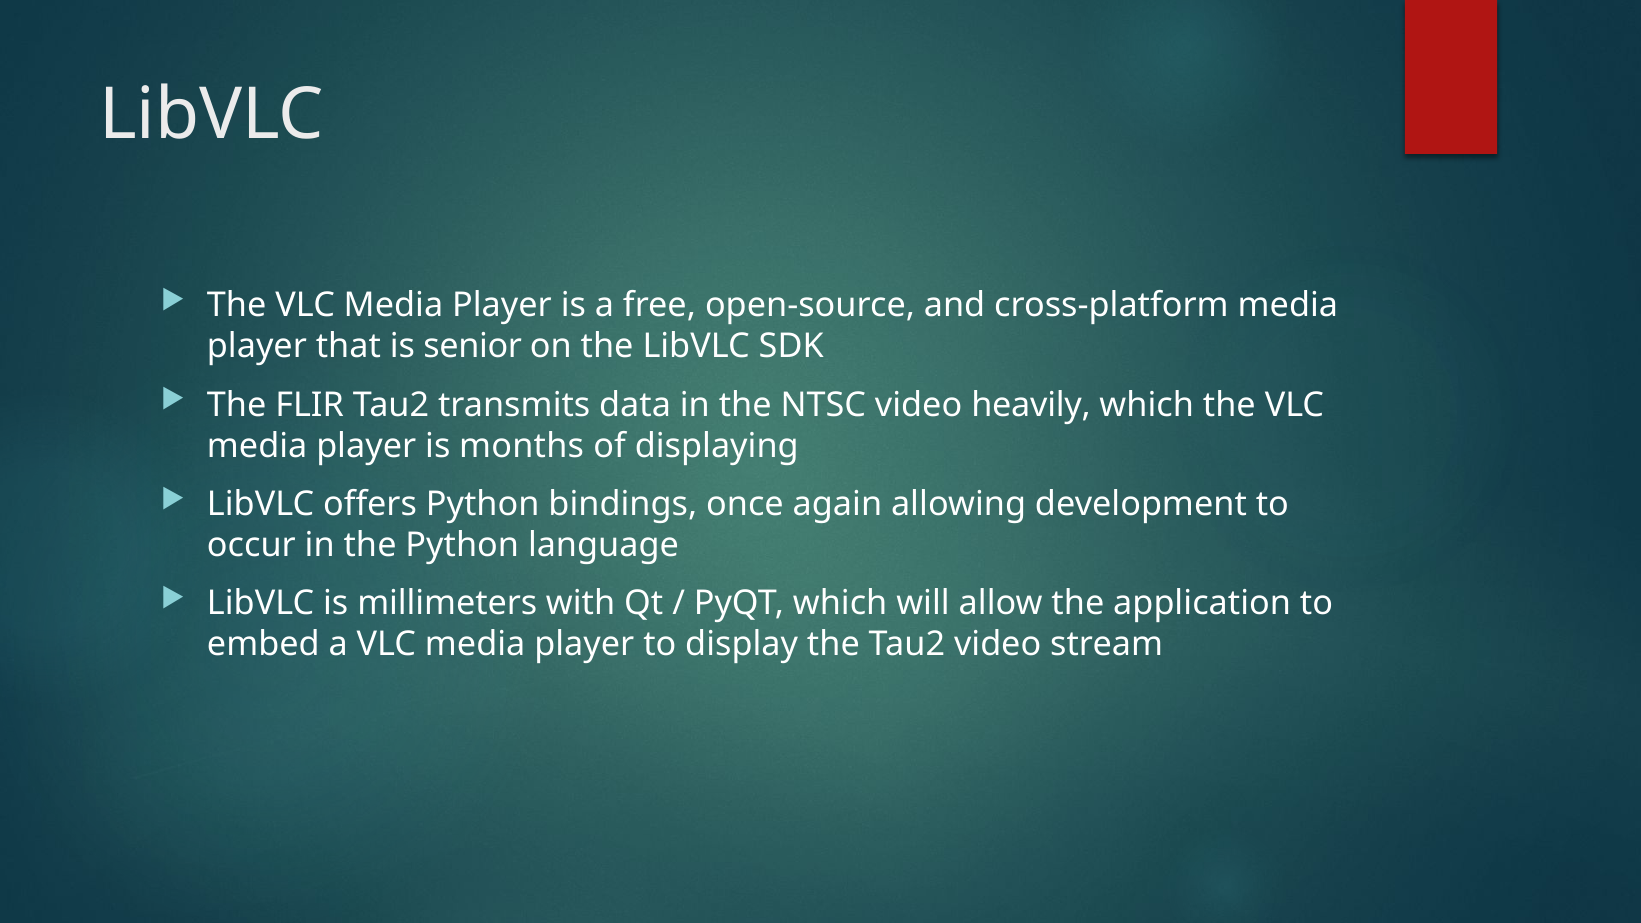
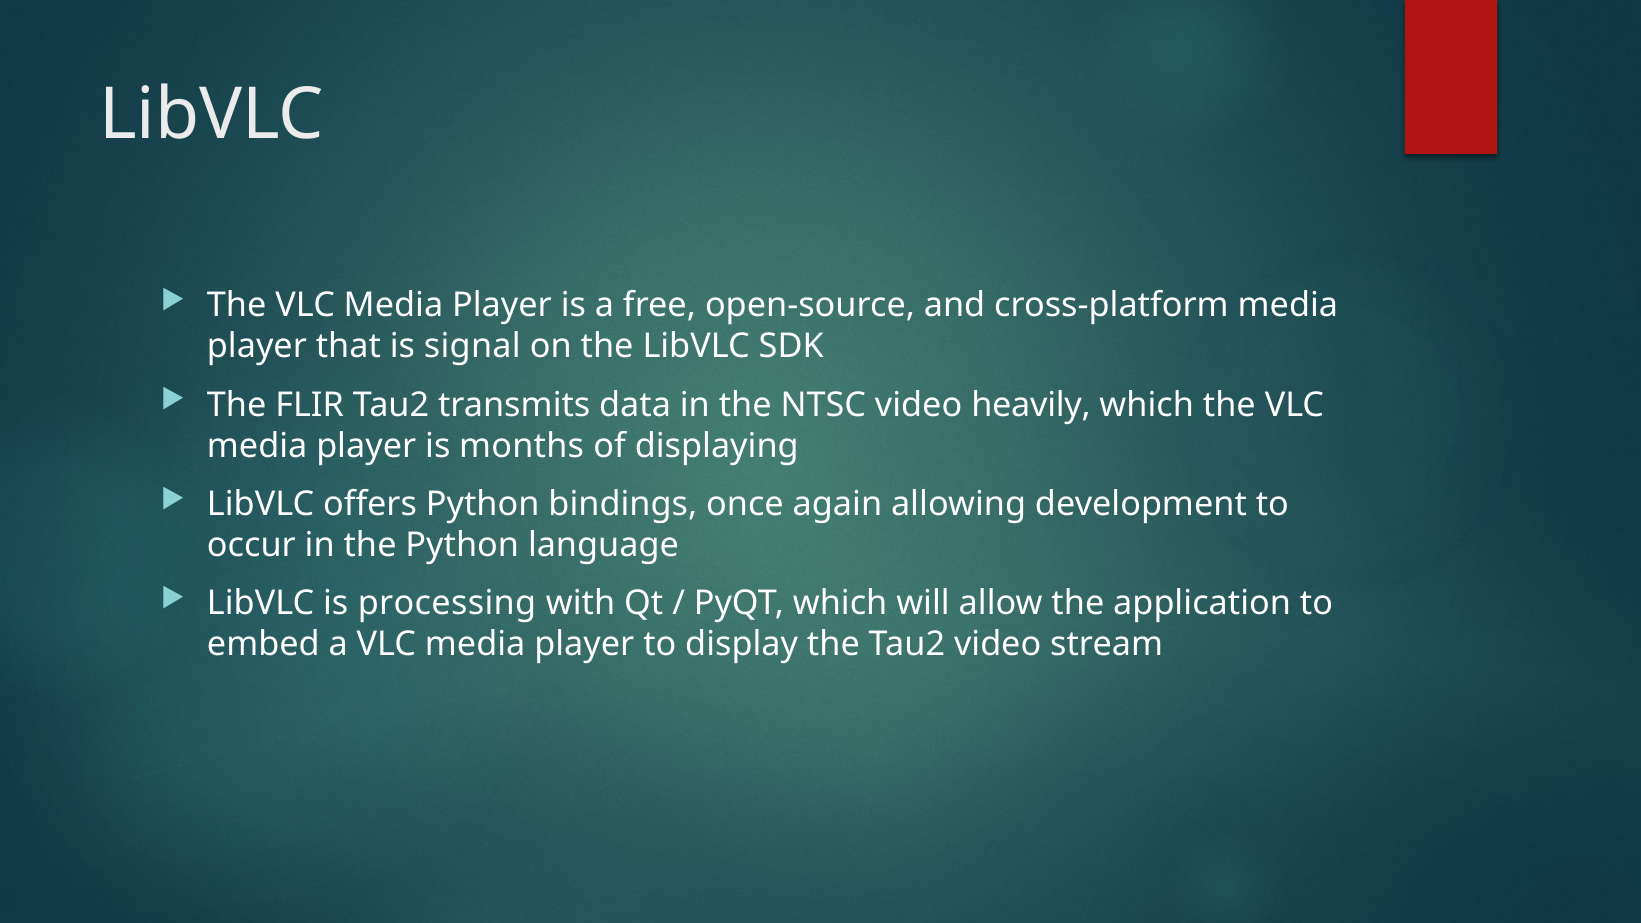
senior: senior -> signal (472, 347)
millimeters: millimeters -> processing (447, 603)
